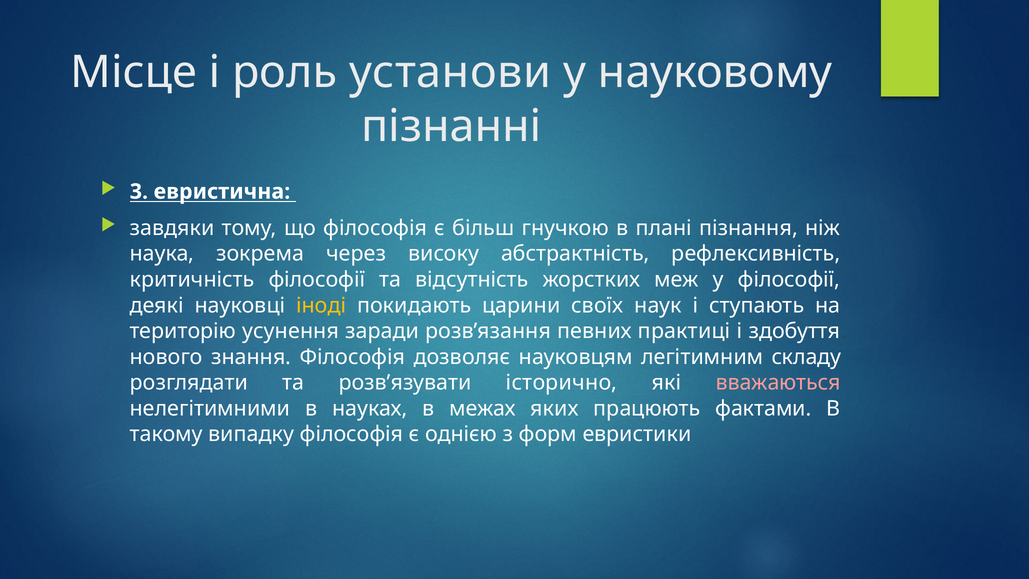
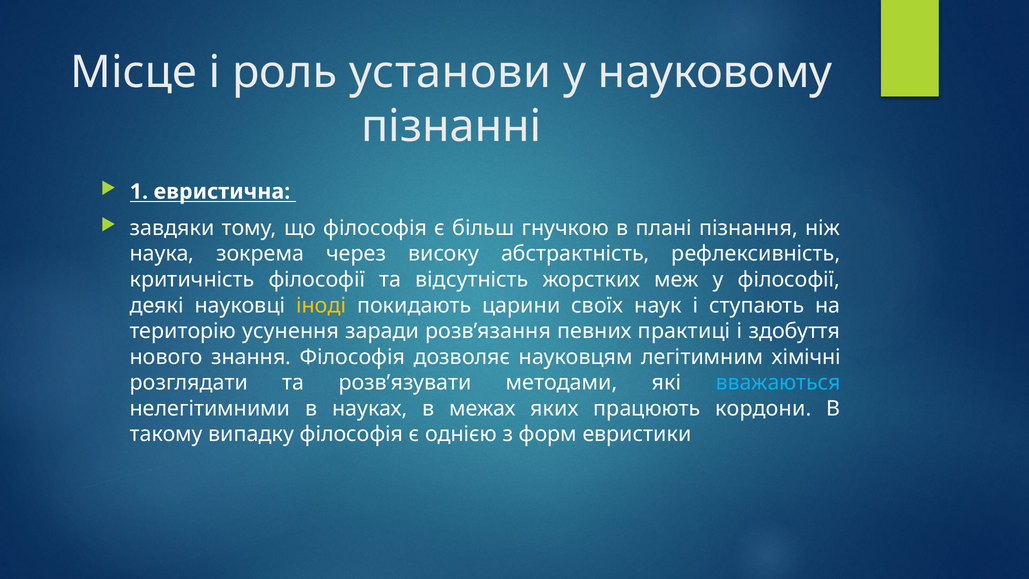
3: 3 -> 1 (139, 192)
складу: складу -> хімічні (806, 357)
історично: історично -> методами (562, 383)
вважаються colour: pink -> light blue (778, 383)
фактами: фактами -> кордони (763, 408)
